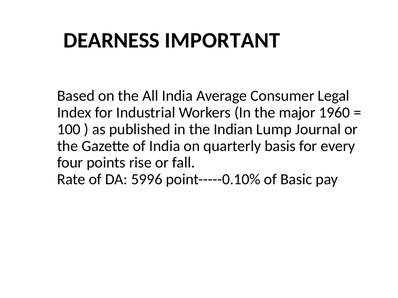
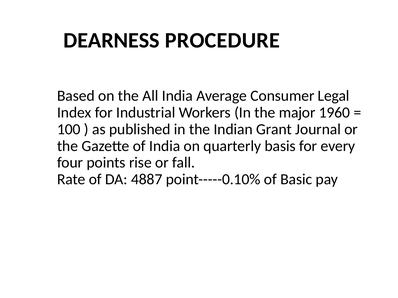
IMPORTANT: IMPORTANT -> PROCEDURE (222, 40)
Lump: Lump -> Grant (274, 129)
5996: 5996 -> 4887 (147, 180)
